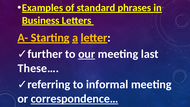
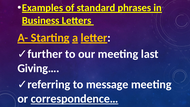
our underline: present -> none (87, 54)
These…: These… -> Giving… (38, 68)
informal: informal -> message (107, 84)
